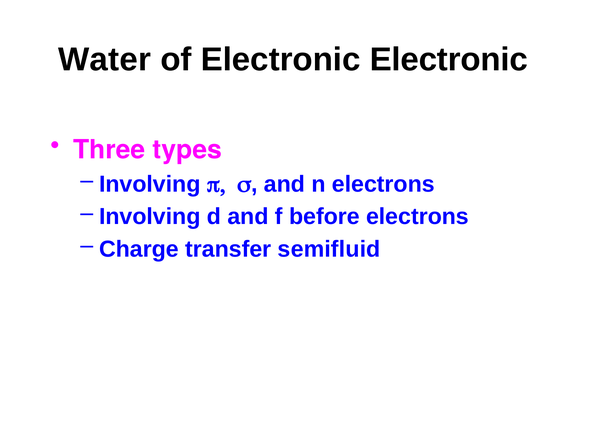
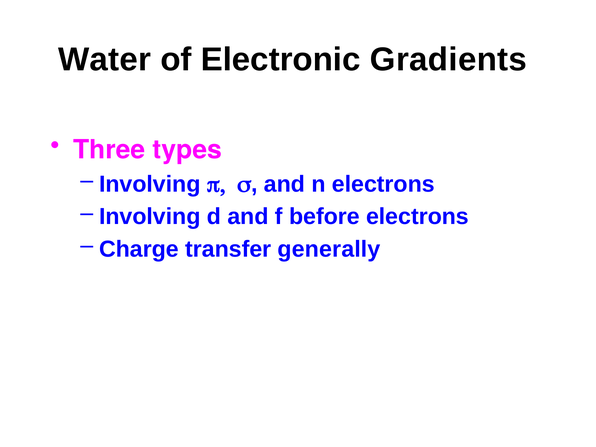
Electronic Electronic: Electronic -> Gradients (449, 59)
semifluid: semifluid -> generally (329, 249)
